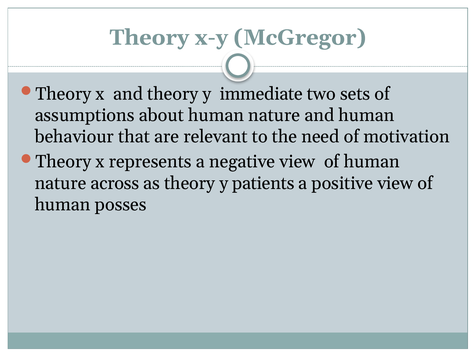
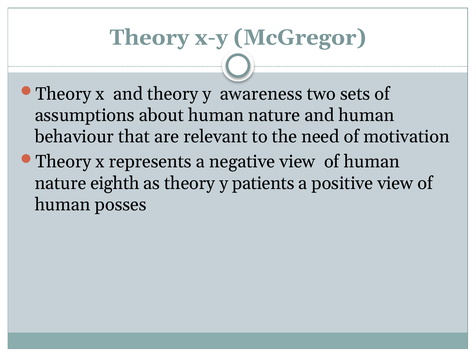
immediate: immediate -> awareness (261, 94)
across: across -> eighth (115, 183)
